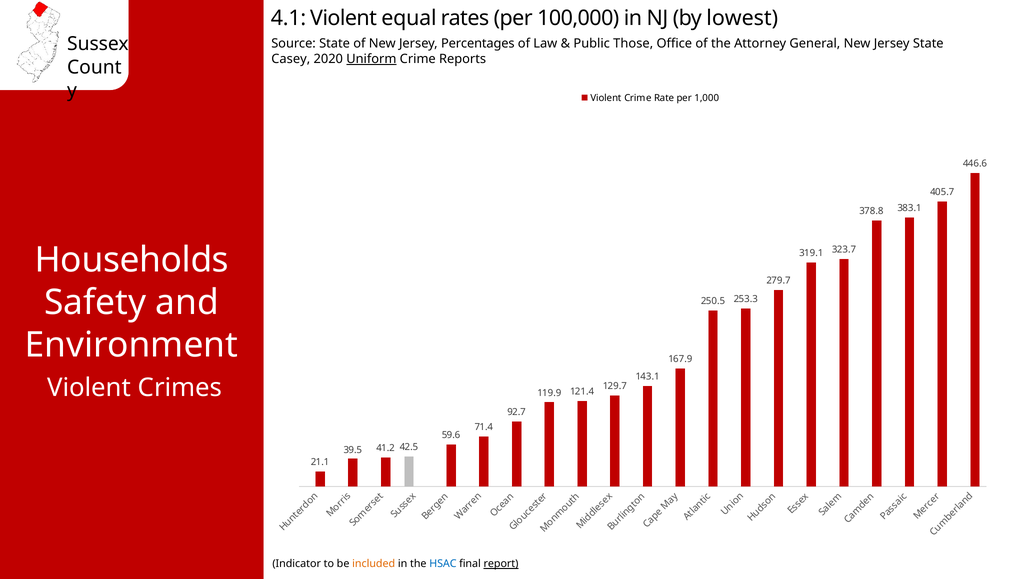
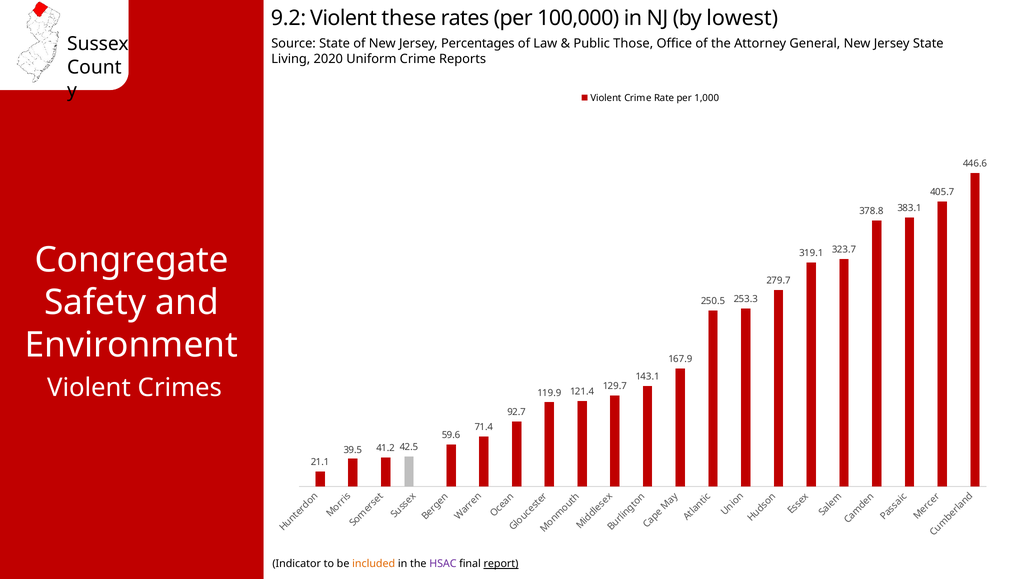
4.1: 4.1 -> 9.2 (289, 18)
equal: equal -> these (409, 18)
Casey: Casey -> Living (291, 59)
Uniform underline: present -> none (371, 59)
Households: Households -> Congregate (132, 260)
HSAC colour: blue -> purple (443, 564)
